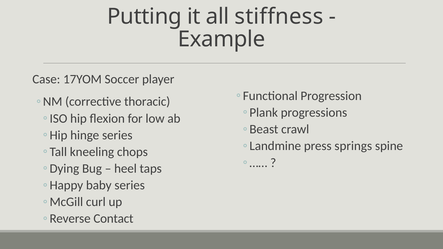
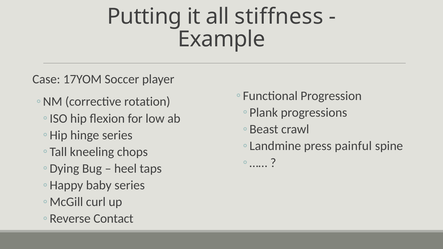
thoracic: thoracic -> rotation (147, 102)
springs: springs -> painful (353, 146)
